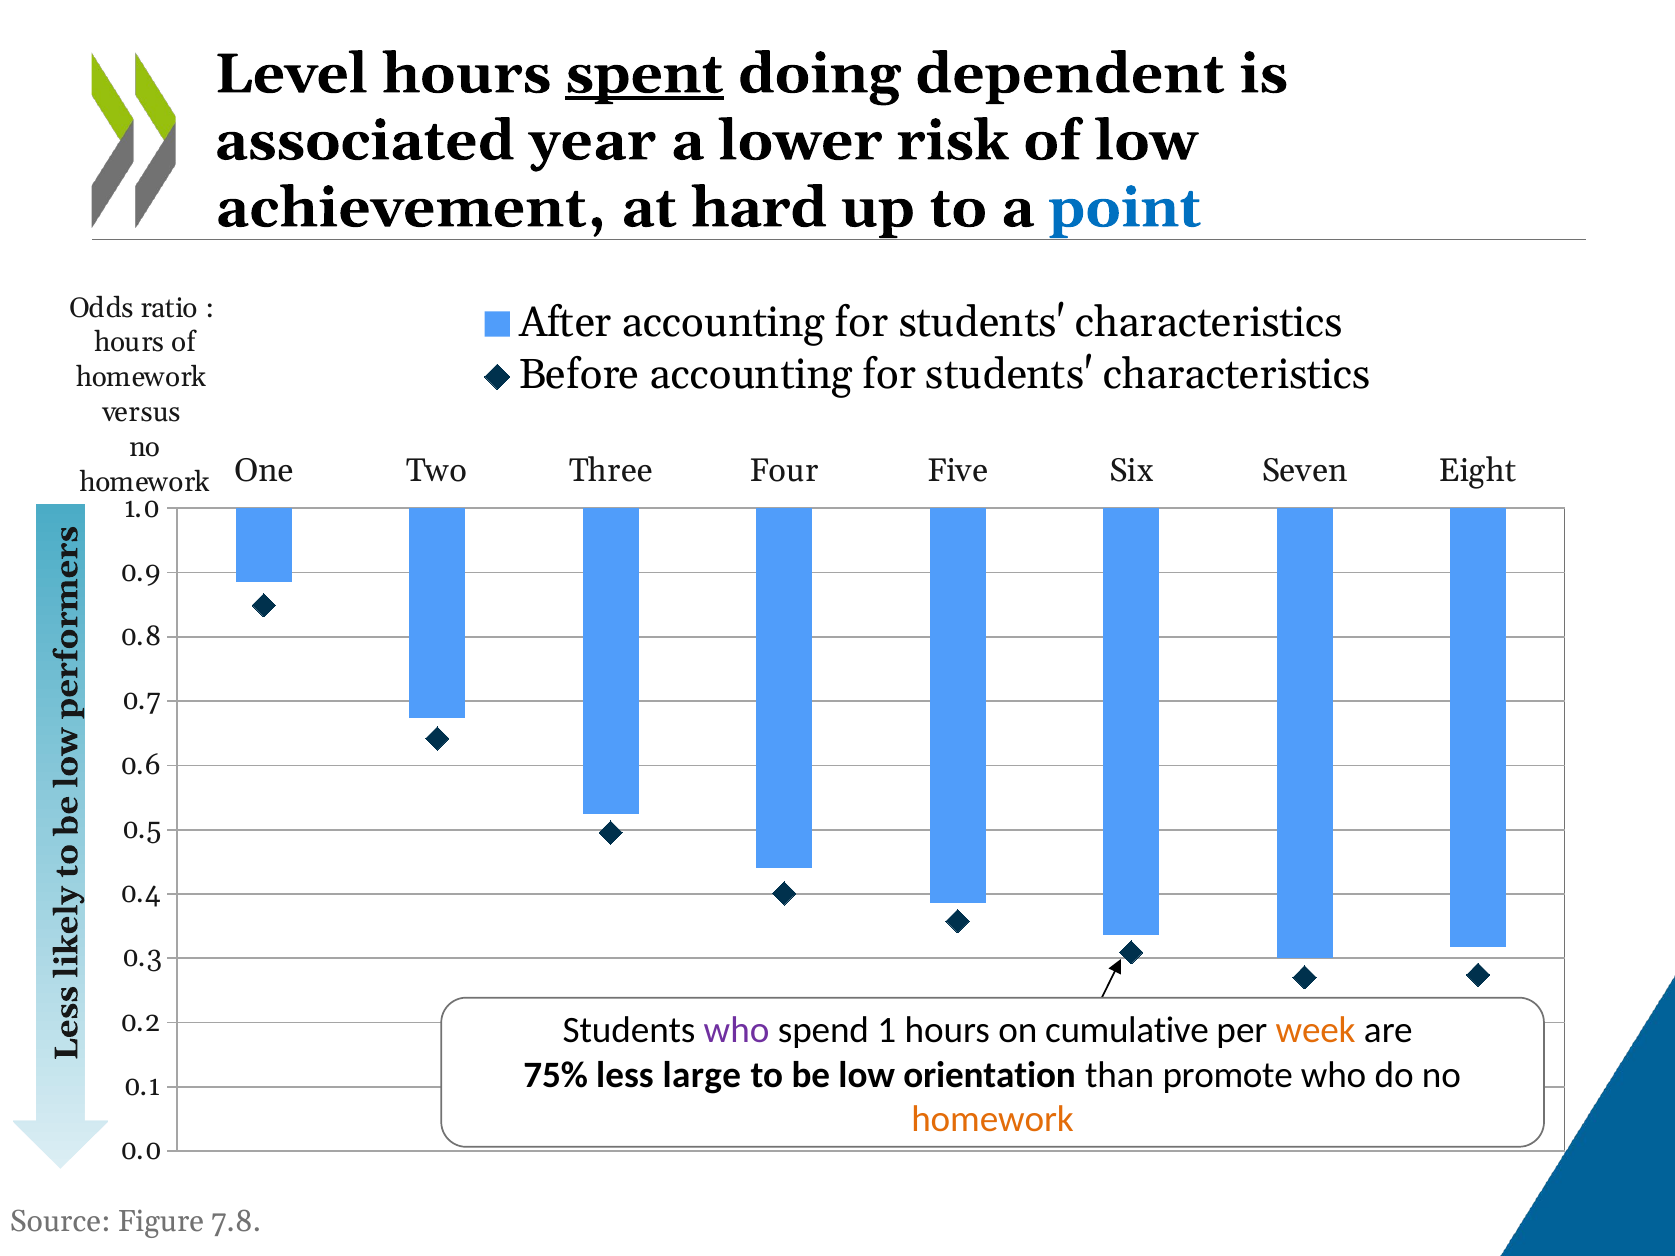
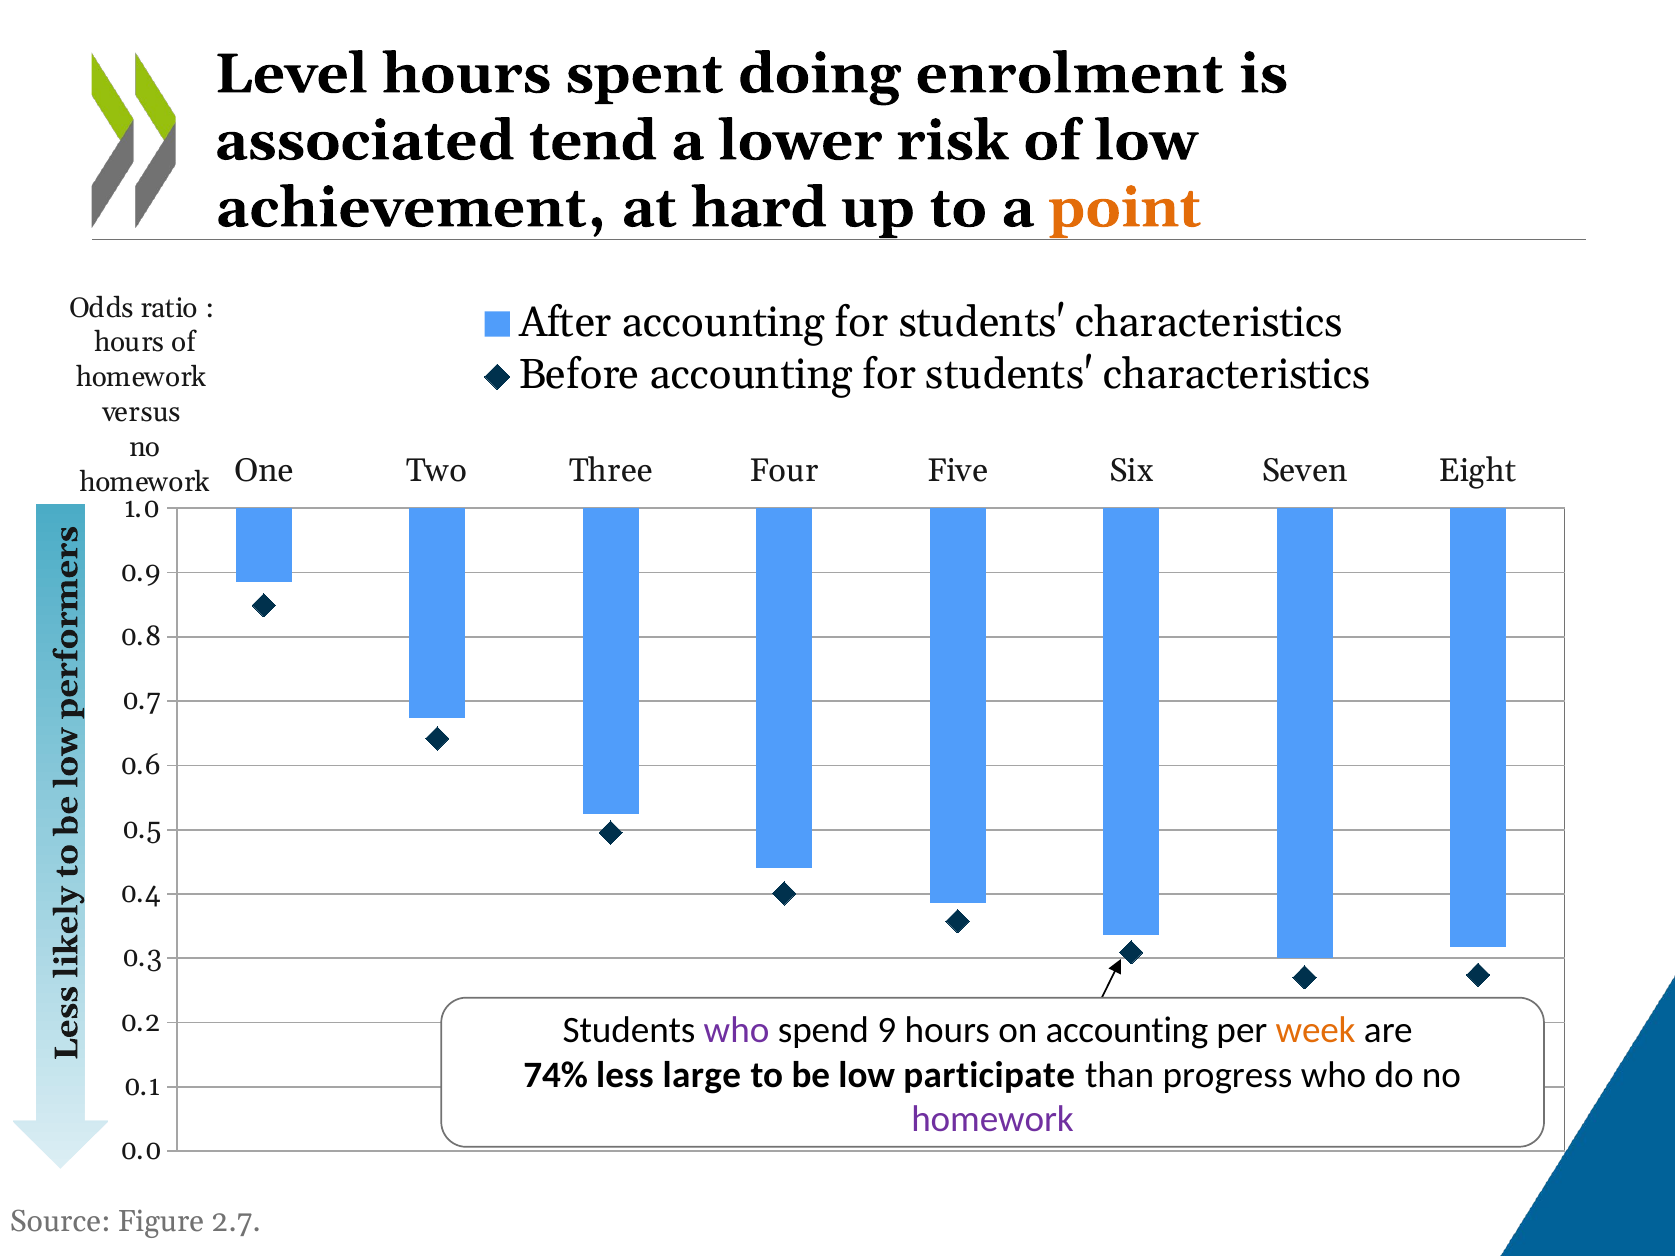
spent underline: present -> none (644, 74)
dependent: dependent -> enrolment (1070, 74)
year: year -> tend (593, 141)
point colour: blue -> orange (1125, 208)
1: 1 -> 9 (887, 1030)
on cumulative: cumulative -> accounting (1127, 1030)
75%: 75% -> 74% (556, 1075)
orientation: orientation -> participate (989, 1075)
promote: promote -> progress (1227, 1075)
homework colour: orange -> purple (993, 1120)
7.8: 7.8 -> 2.7 (236, 1222)
